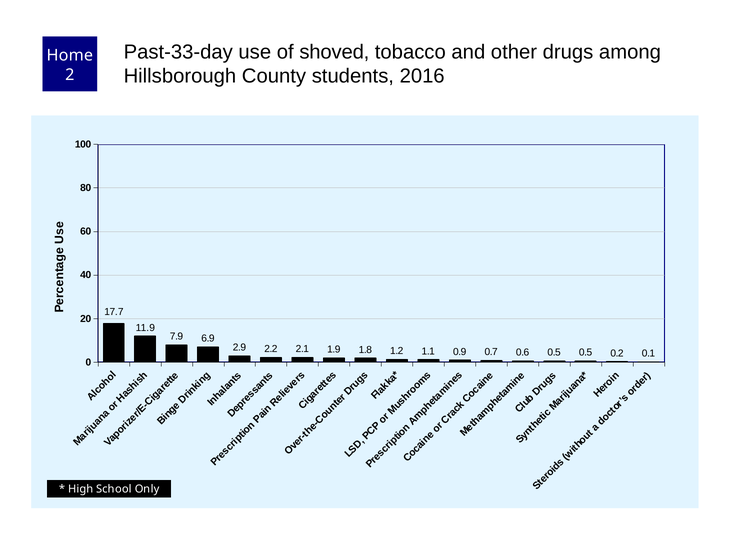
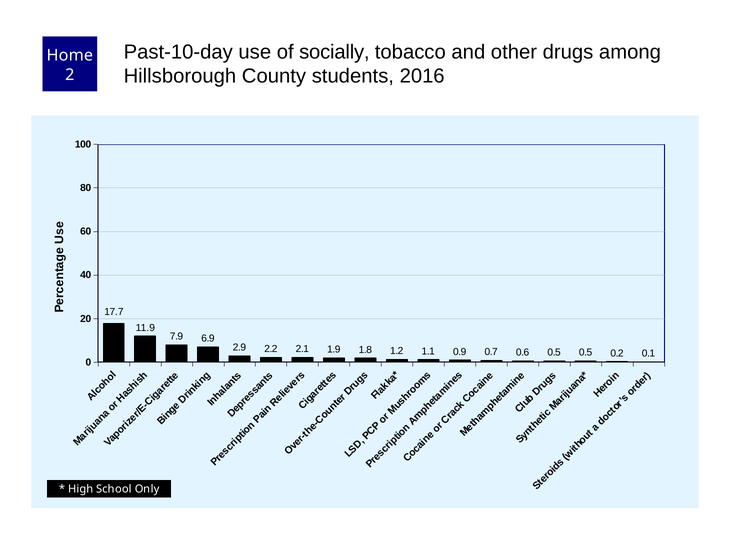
Past-33-day: Past-33-day -> Past-10-day (178, 52)
shoved: shoved -> socially (334, 52)
